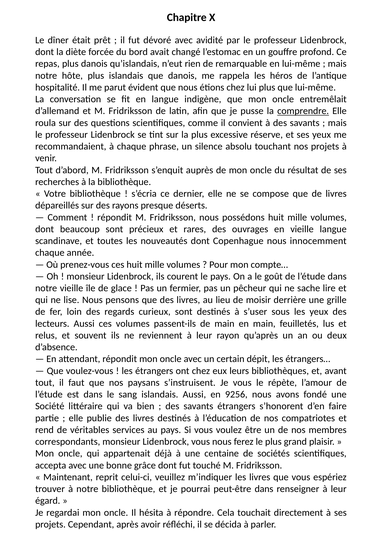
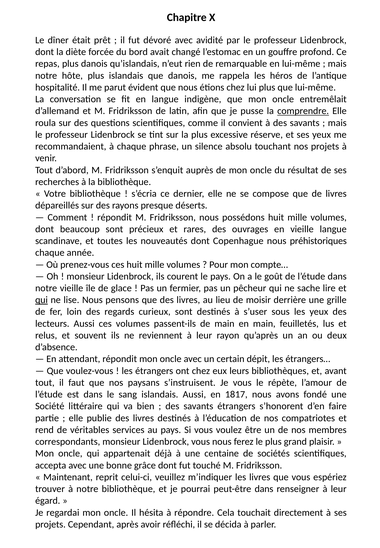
innocemment: innocemment -> préhistoriques (318, 241)
qui underline: none -> present (41, 300)
9256: 9256 -> 1817 (236, 395)
